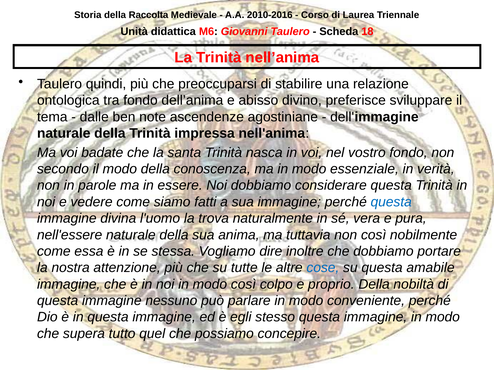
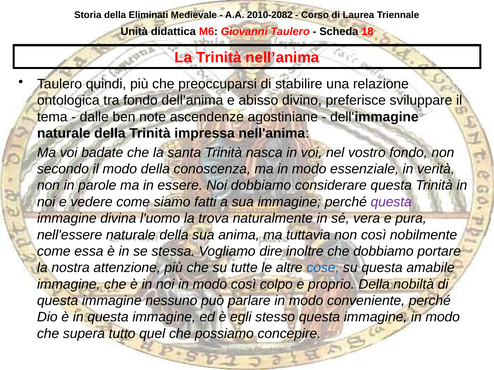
Raccolta: Raccolta -> Eliminati (149, 15)
2010-2016: 2010-2016 -> 2010-2082 (270, 15)
questa colour: blue -> purple (391, 202)
